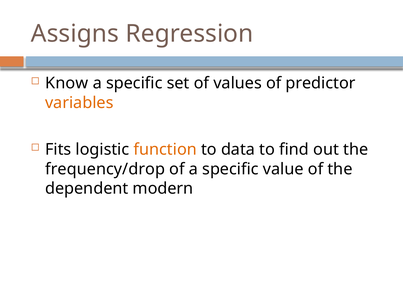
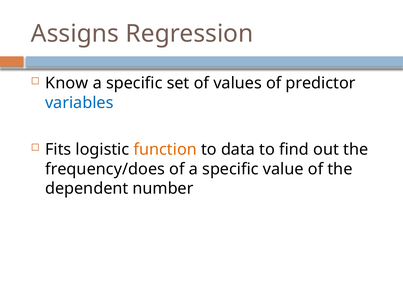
variables colour: orange -> blue (79, 103)
frequency/drop: frequency/drop -> frequency/does (105, 169)
modern: modern -> number (163, 189)
